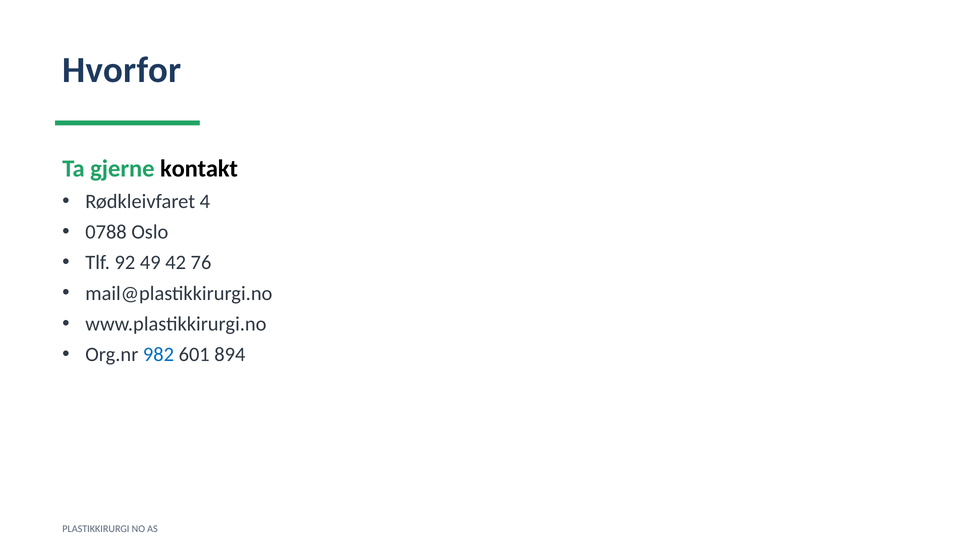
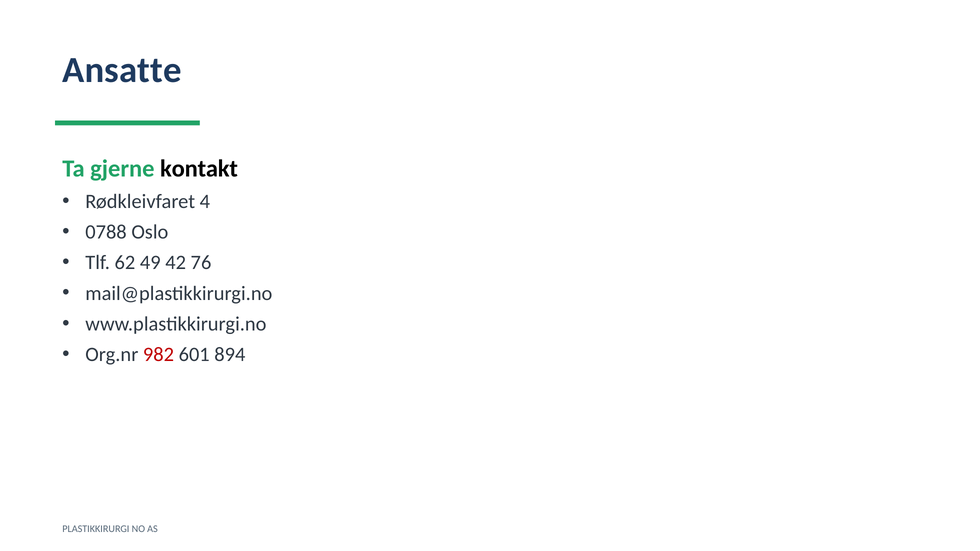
Hvorfor: Hvorfor -> Ansatte (122, 70)
92: 92 -> 62 (125, 263)
982 colour: blue -> red (158, 355)
